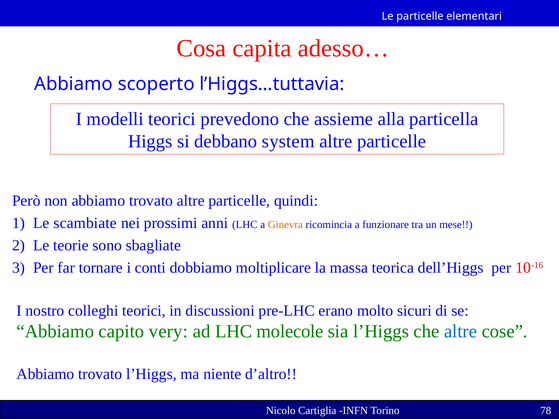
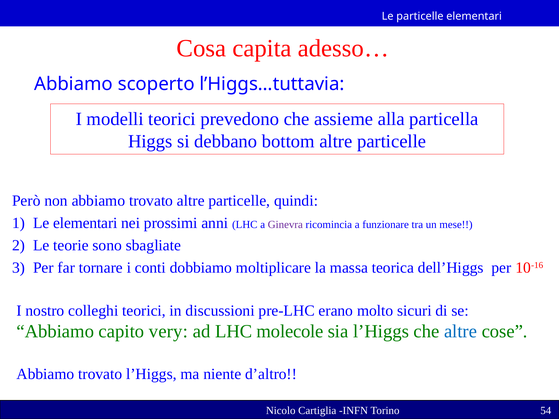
system: system -> bottom (288, 142)
Le scambiate: scambiate -> elementari (85, 223)
Ginevra colour: orange -> purple (285, 225)
78: 78 -> 54 (546, 411)
